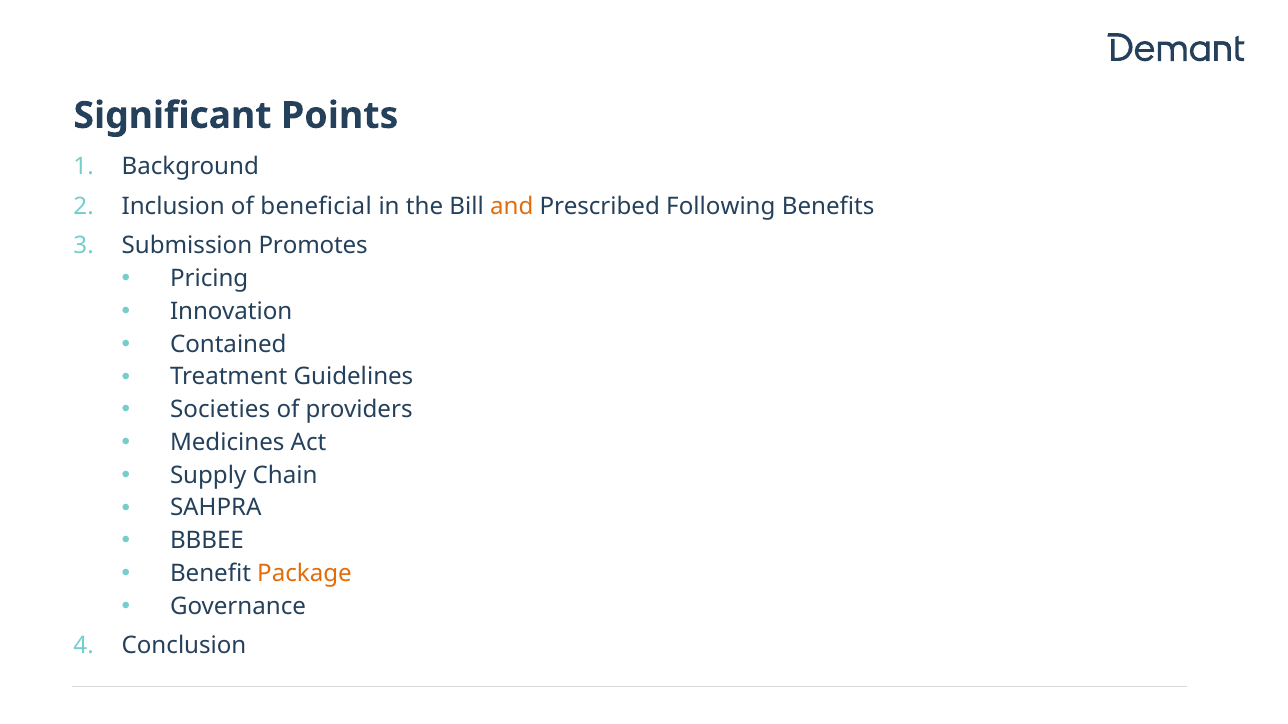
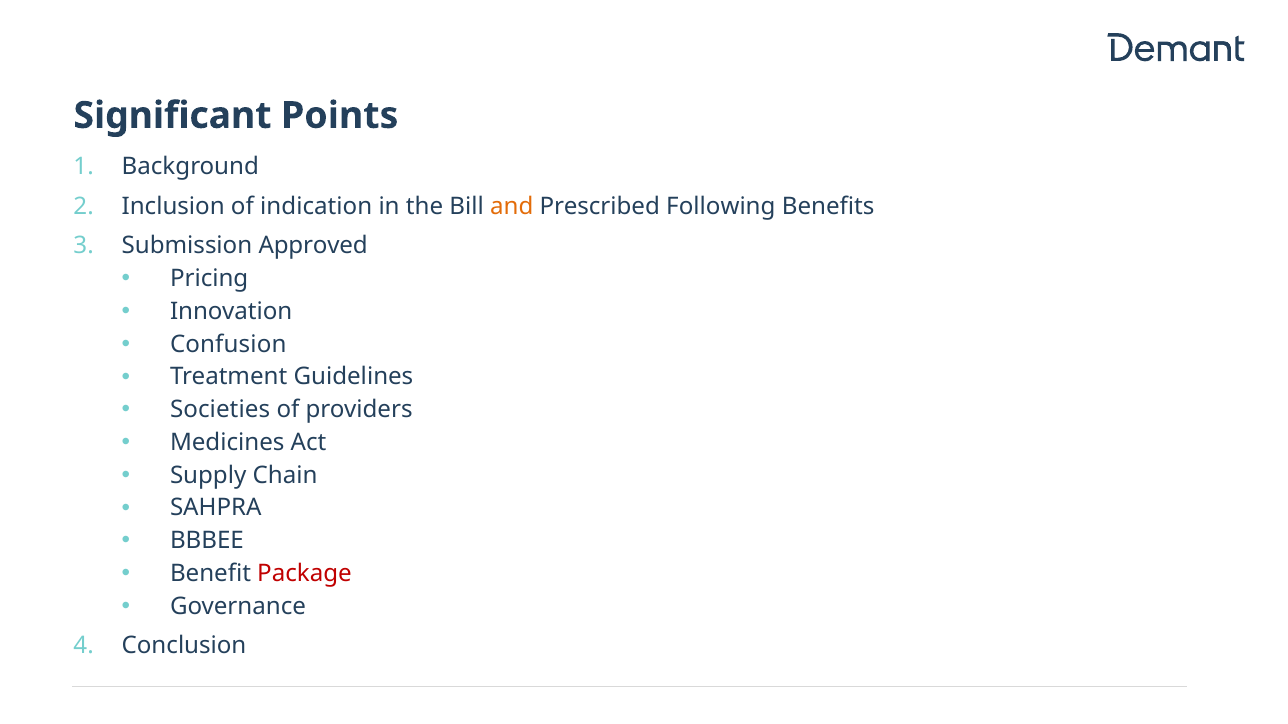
beneficial: beneficial -> indication (316, 207)
Promotes: Promotes -> Approved (313, 246)
Contained: Contained -> Confusion (228, 344)
Package colour: orange -> red (305, 574)
